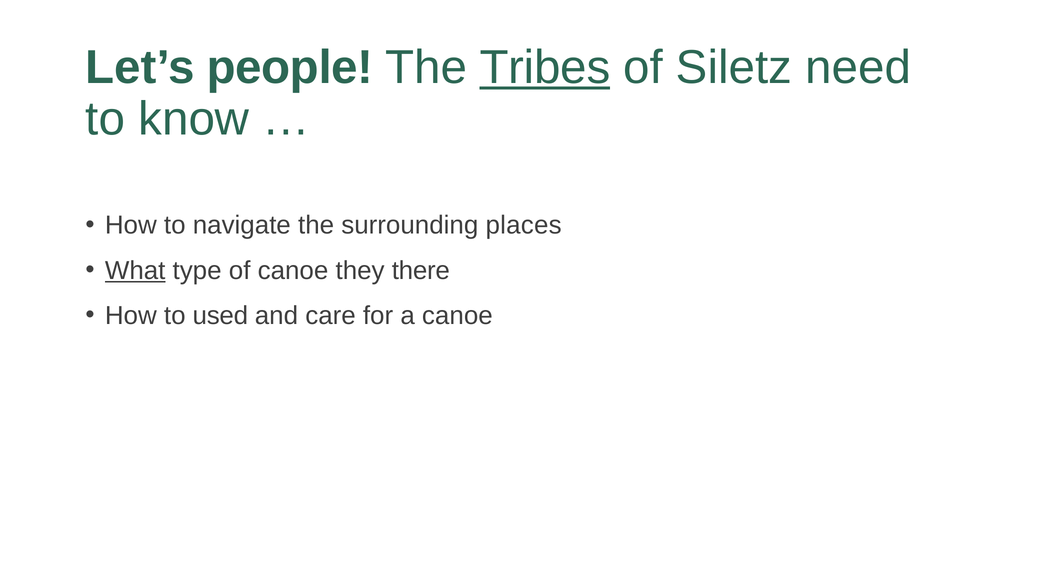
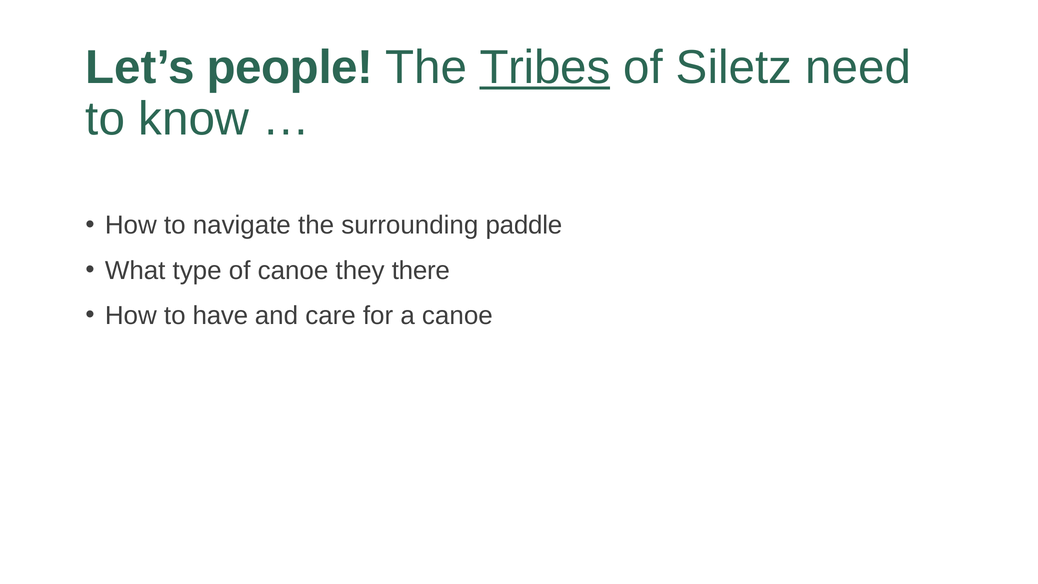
places: places -> paddle (524, 225)
What underline: present -> none (135, 270)
used: used -> have (220, 315)
